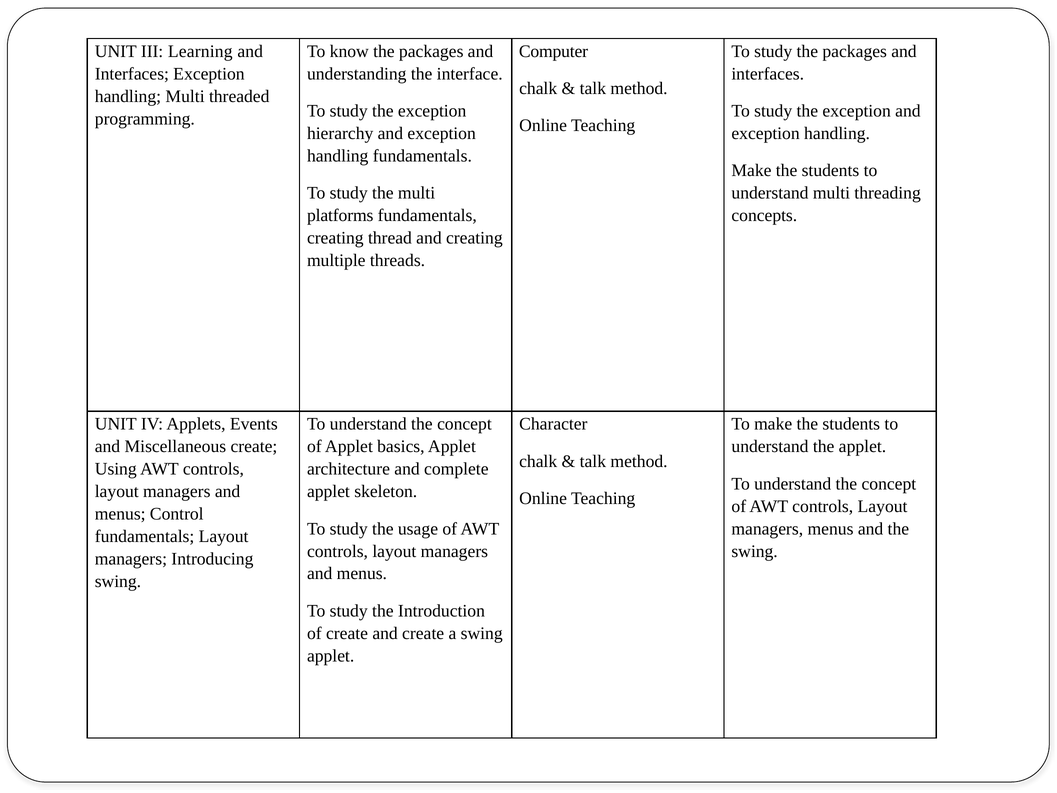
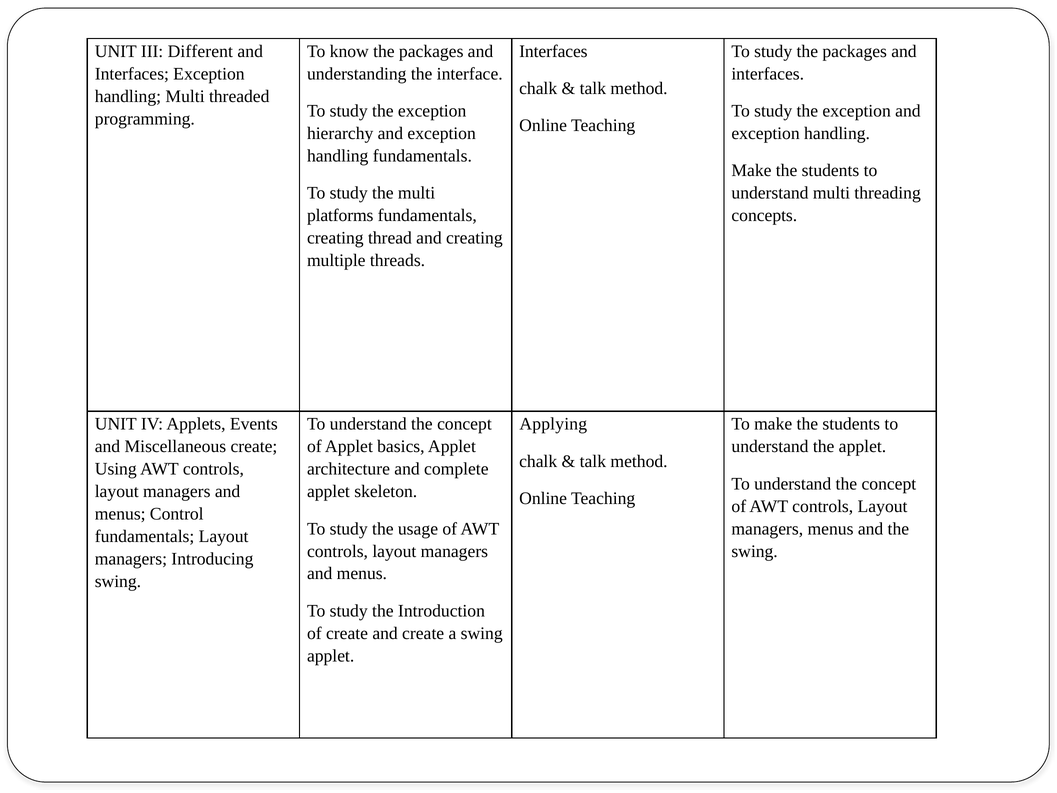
Learning: Learning -> Different (200, 51)
Computer: Computer -> Interfaces (553, 51)
Character: Character -> Applying (553, 424)
